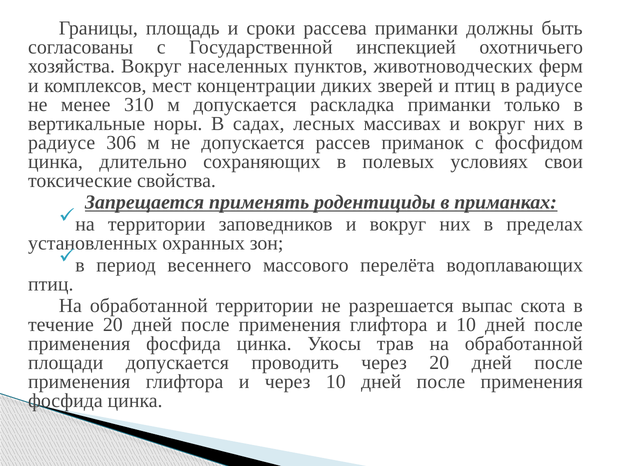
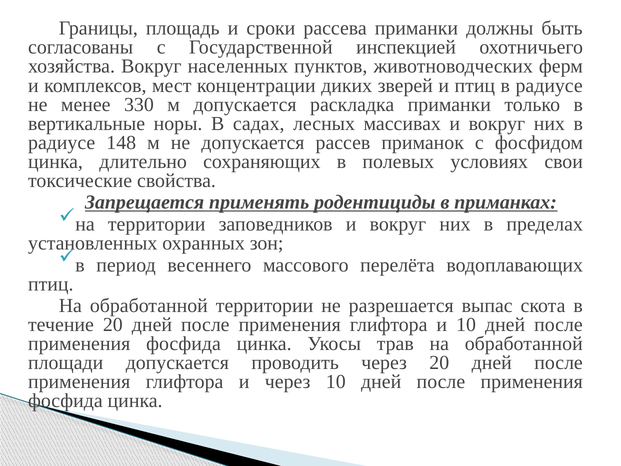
310: 310 -> 330 (139, 104)
306: 306 -> 148 (121, 142)
